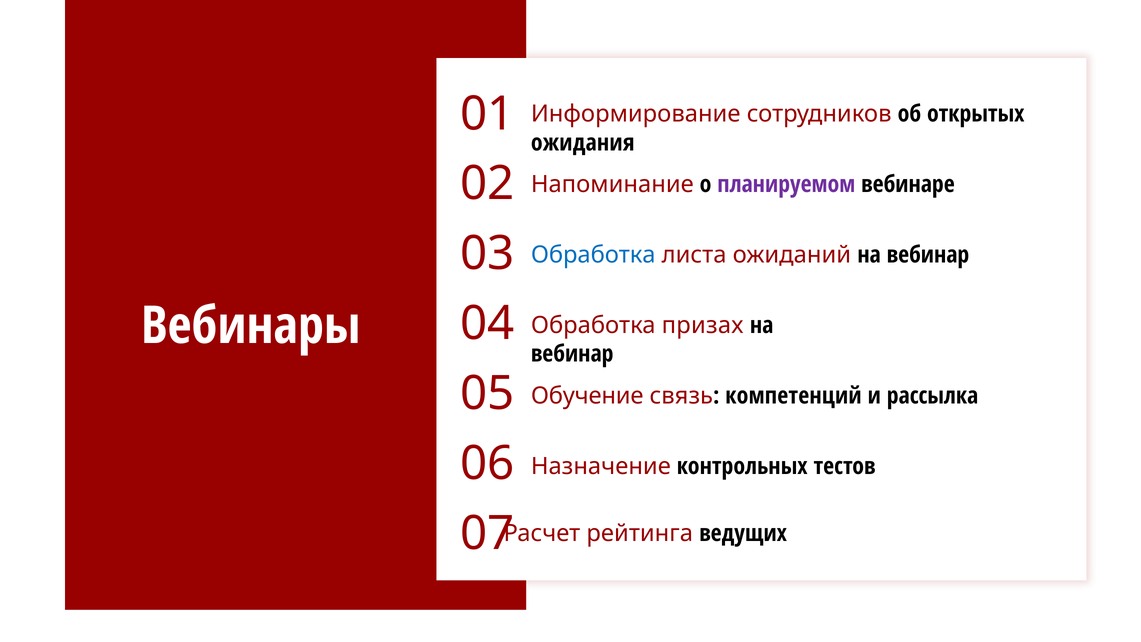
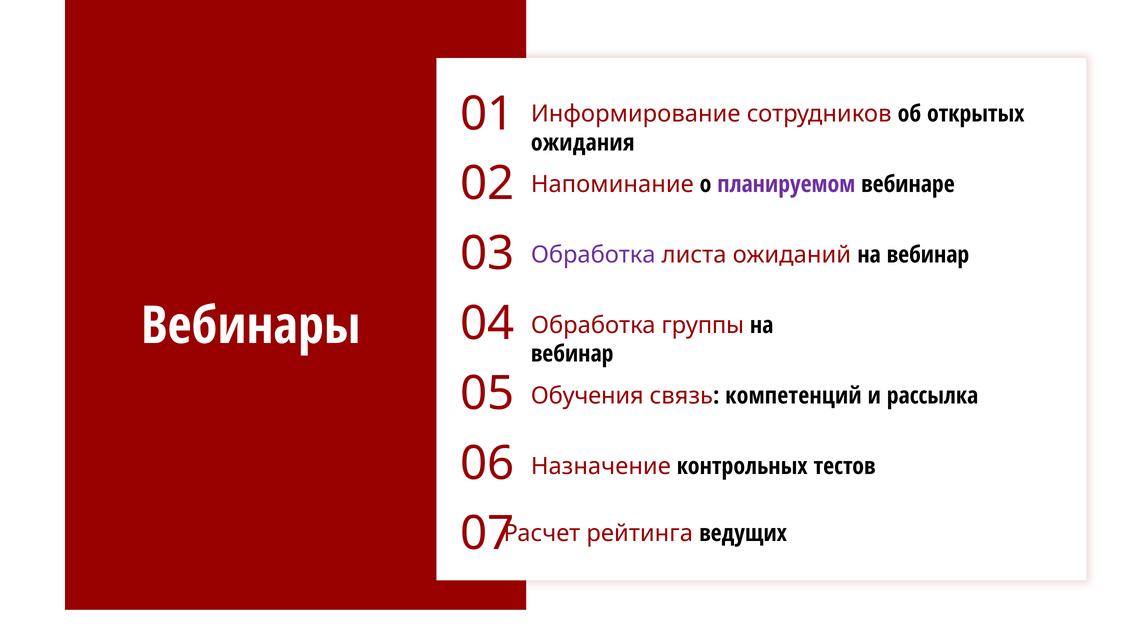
Обработка colour: blue -> purple (593, 255)
призах: призах -> группы (703, 325)
Обучение: Обучение -> Обучения (587, 396)
